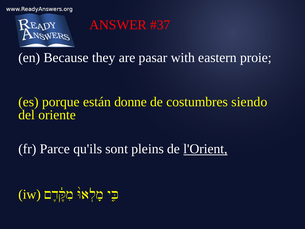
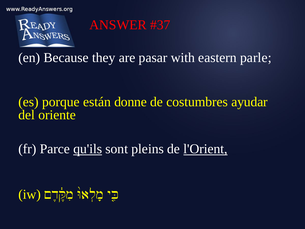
proie: proie -> parle (256, 58)
siendo: siendo -> ayudar (250, 102)
qu'ils underline: none -> present (88, 149)
